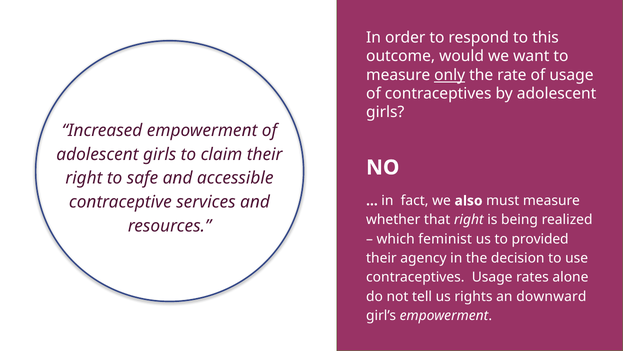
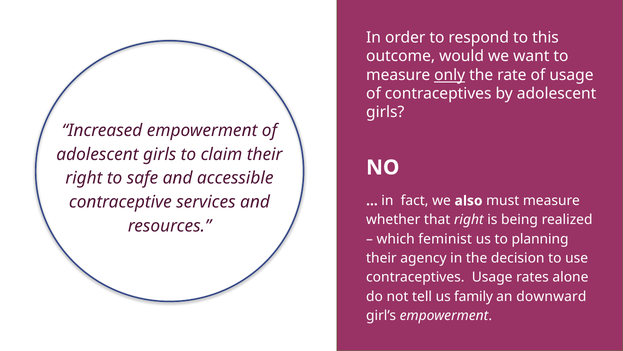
provided: provided -> planning (540, 239)
rights: rights -> family (474, 296)
